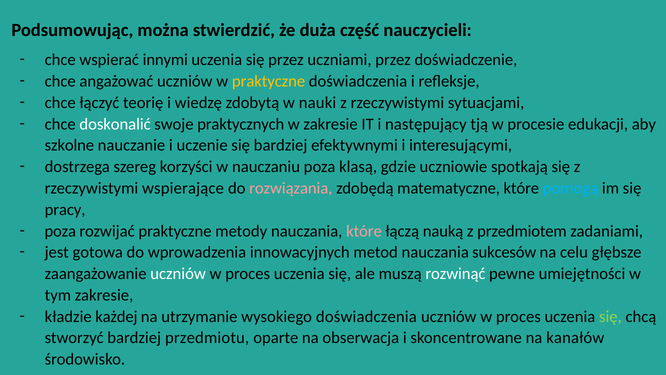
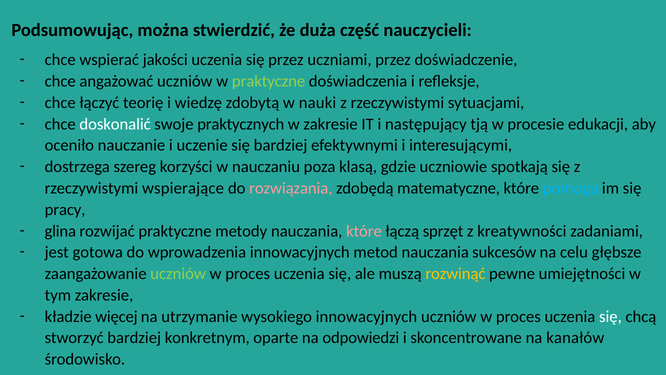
innymi: innymi -> jakości (165, 60)
praktyczne colour: yellow -> light green (269, 81)
szkolne: szkolne -> oceniło (69, 145)
poza: poza -> glina (60, 231)
nauką: nauką -> sprzęt (443, 231)
przedmiotem: przedmiotem -> kreatywności (522, 231)
uczniów colour: white -> light green (178, 274)
rozwinąć colour: white -> yellow (455, 274)
każdej: każdej -> więcej (116, 316)
wysokiego doświadczenia: doświadczenia -> innowacyjnych (366, 316)
się colour: light green -> white (610, 316)
przedmiotu: przedmiotu -> konkretnym (207, 338)
obserwacja: obserwacja -> odpowiedzi (361, 338)
